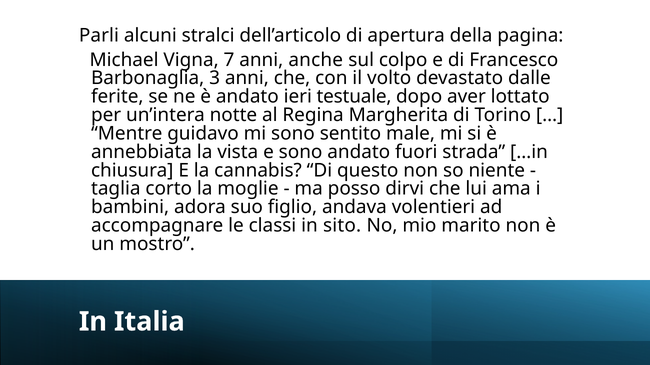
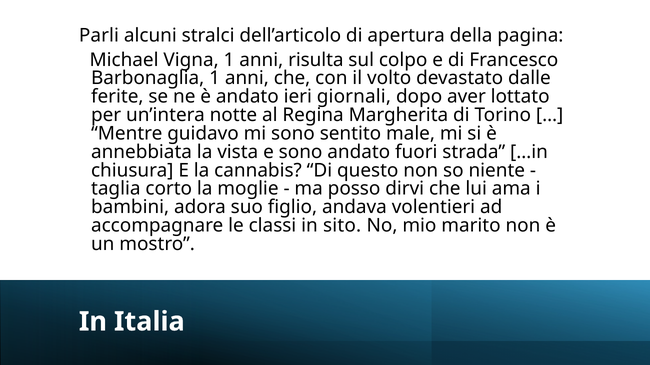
Vigna 7: 7 -> 1 (229, 60)
anche: anche -> risulta (316, 60)
Barbonaglia 3: 3 -> 1 (215, 78)
testuale: testuale -> giornali (354, 97)
